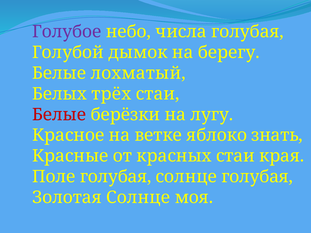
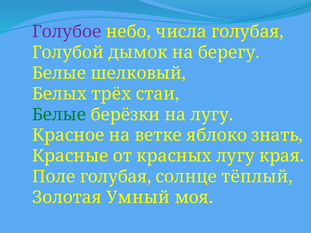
лохматый: лохматый -> шелковый (138, 73)
Белые colour: red -> green (59, 115)
красных стаи: стаи -> лугу (235, 156)
солнце голубая: голубая -> тёплый (257, 177)
Золотая Солнце: Солнце -> Умный (138, 198)
